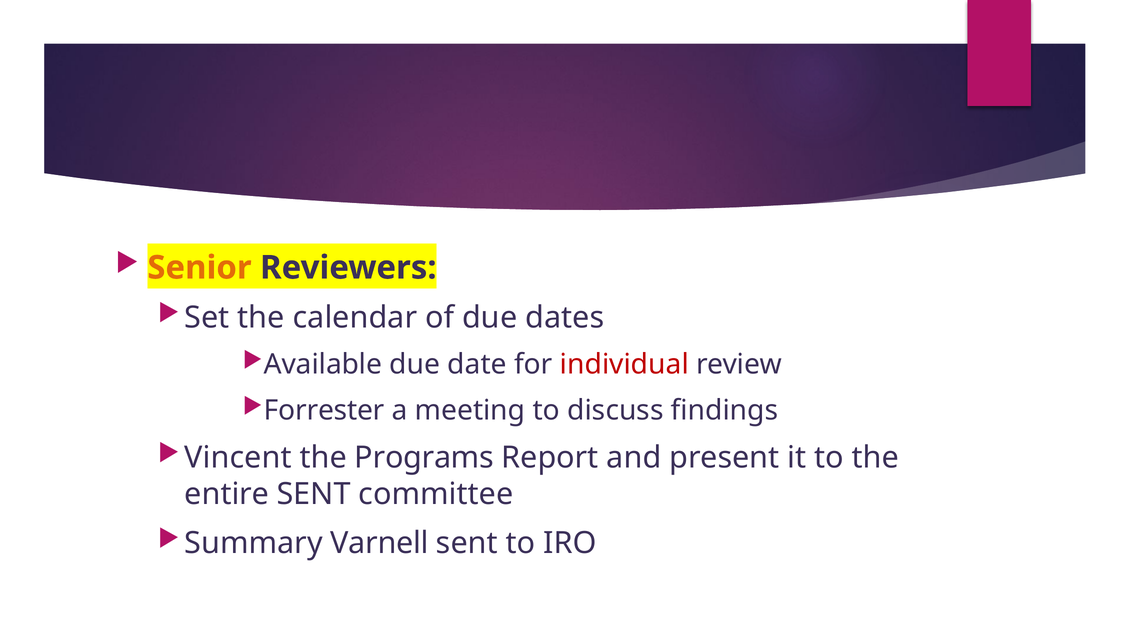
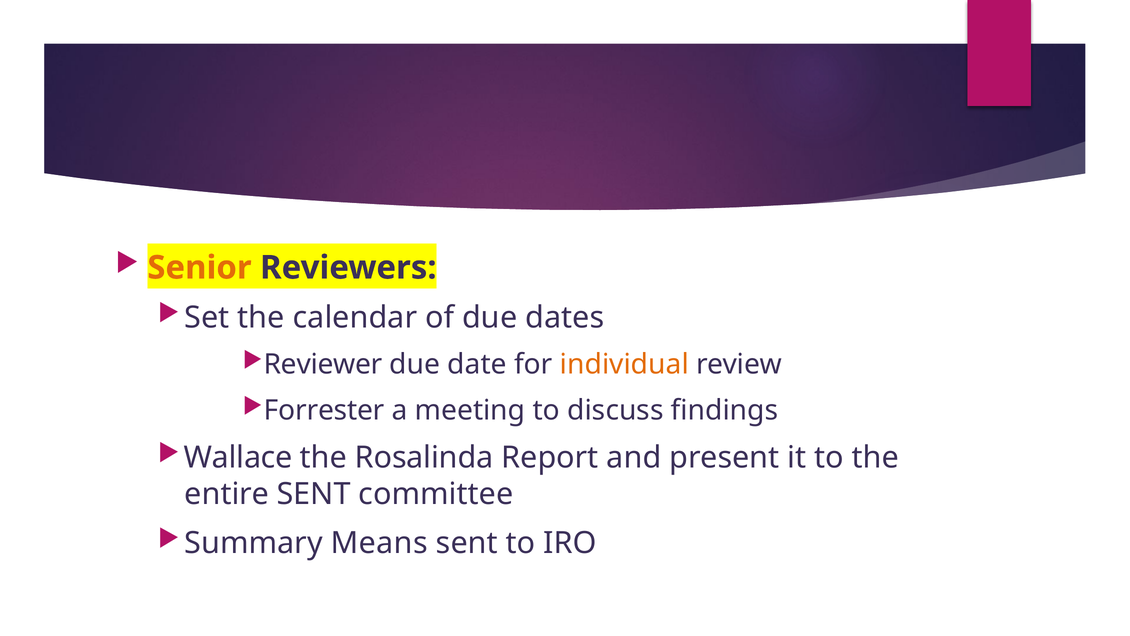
Available: Available -> Reviewer (323, 364)
individual colour: red -> orange (624, 364)
Vincent: Vincent -> Wallace (238, 457)
Programs: Programs -> Rosalinda (424, 457)
Varnell: Varnell -> Means (379, 543)
